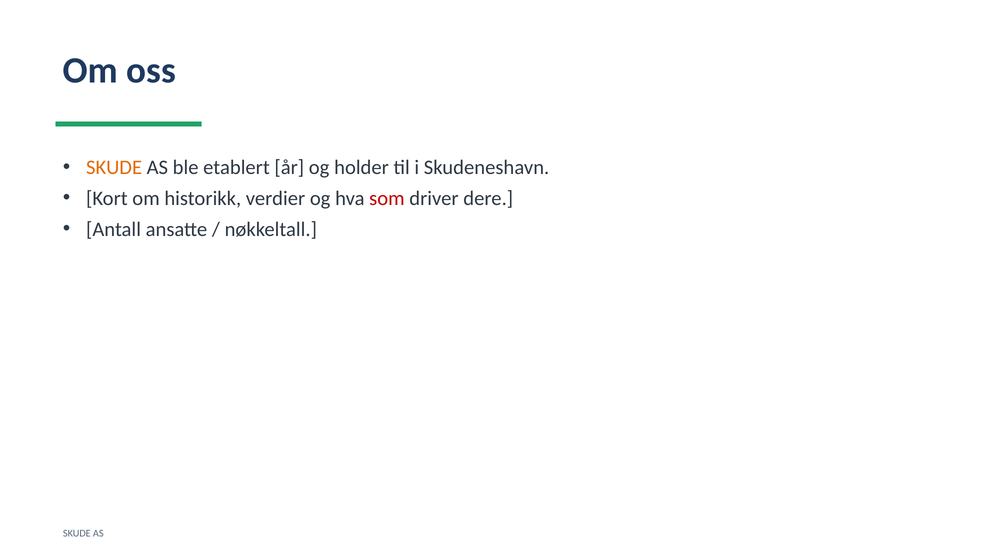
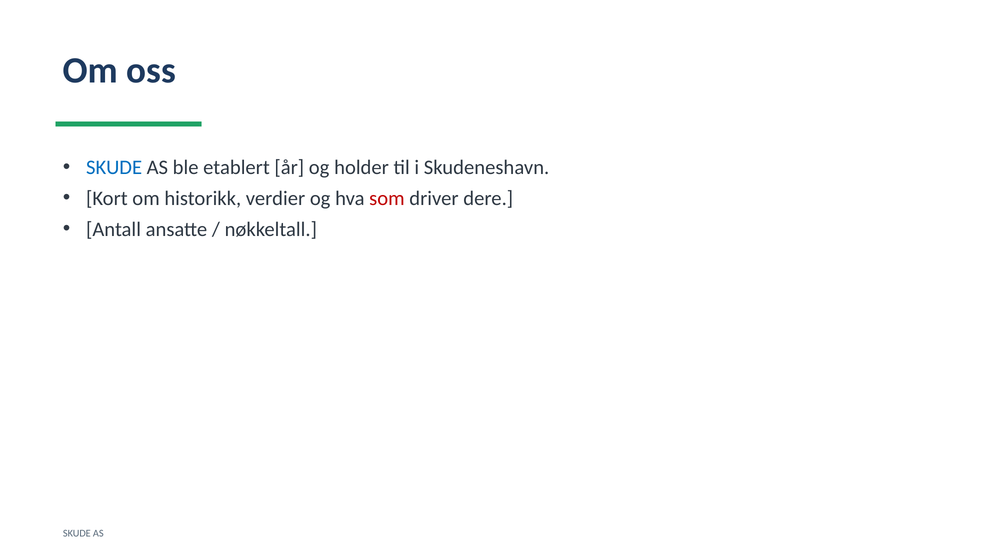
SKUDE colour: orange -> blue (114, 168)
